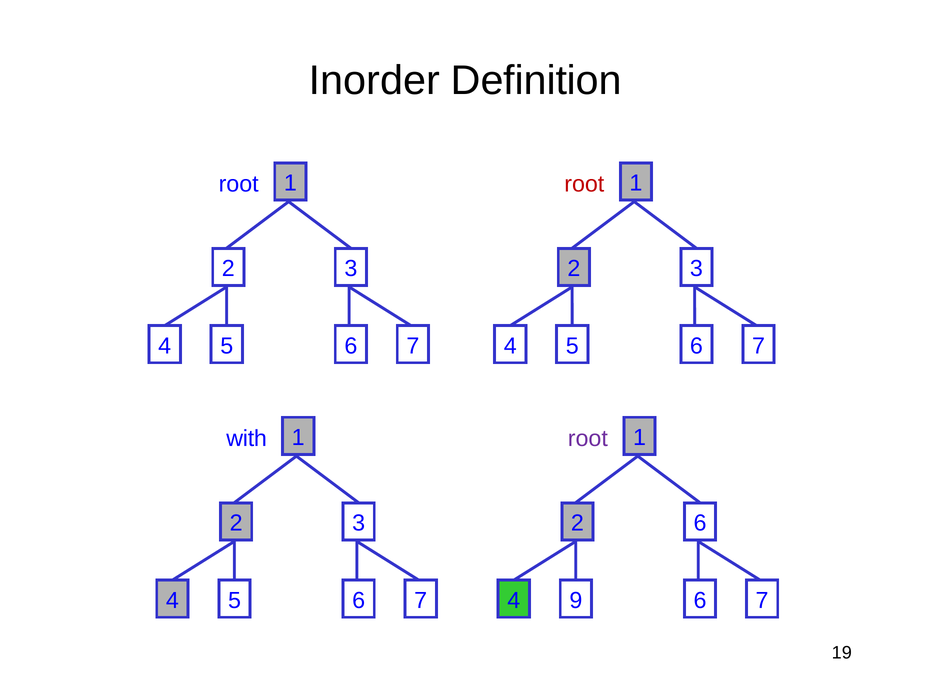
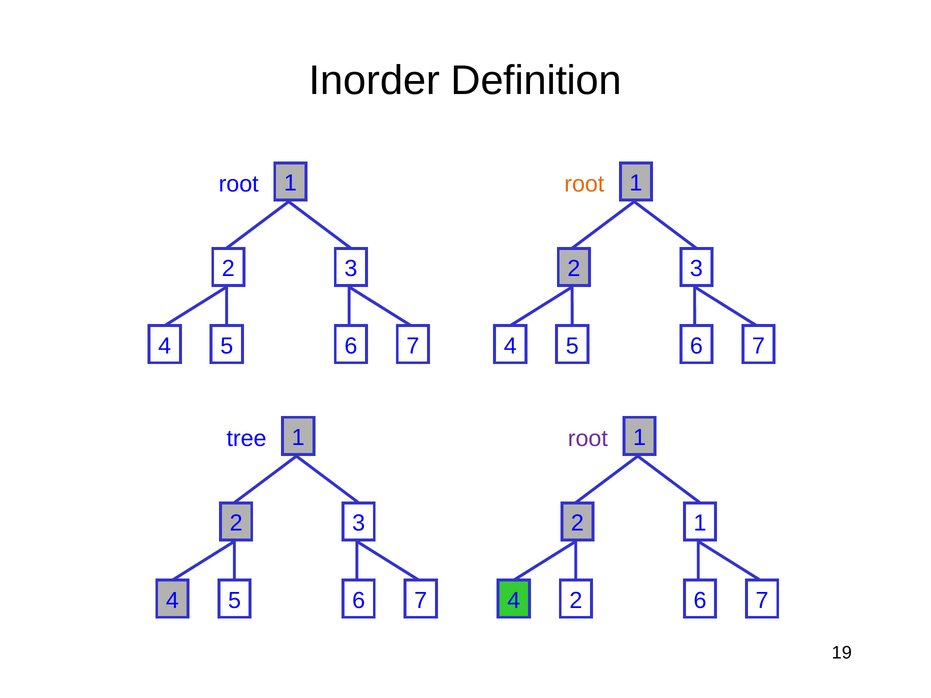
root colour: red -> orange (584, 184)
with: with -> tree (247, 439)
2 6: 6 -> 1 (700, 523)
4 9: 9 -> 2 (576, 601)
